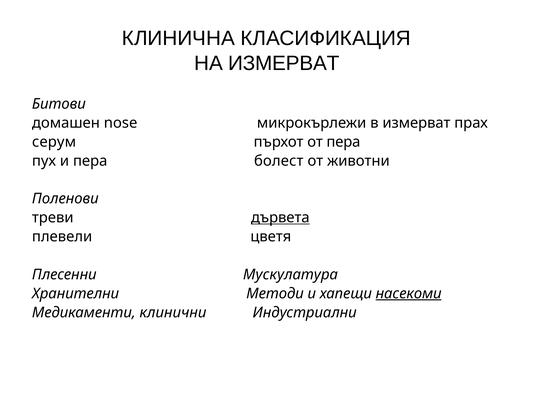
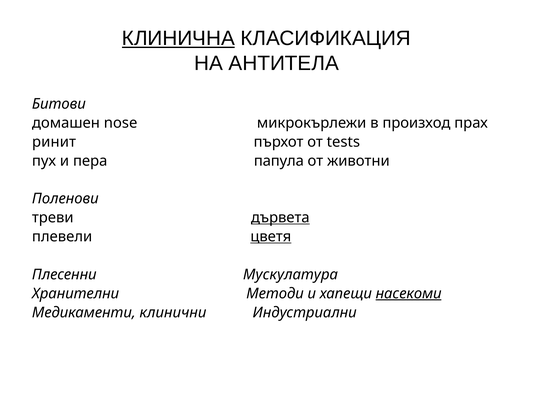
КЛИНИЧНА underline: none -> present (178, 38)
НА ИЗМЕРВАТ: ИЗМЕРВАТ -> АНТИТЕЛА (284, 63)
в измерват: измерват -> произход (416, 123)
серум: серум -> ринит (54, 142)
от пера: пера -> tests (343, 142)
болест: болест -> папула (279, 161)
цветя underline: none -> present (271, 236)
